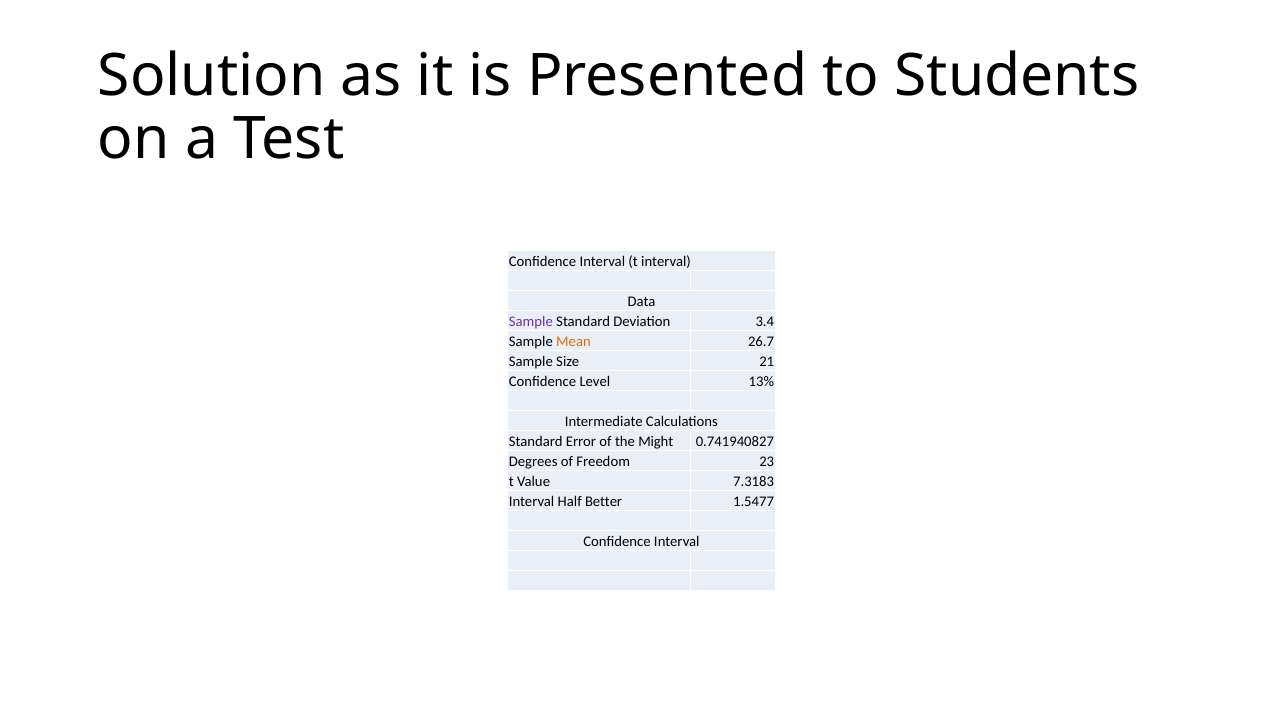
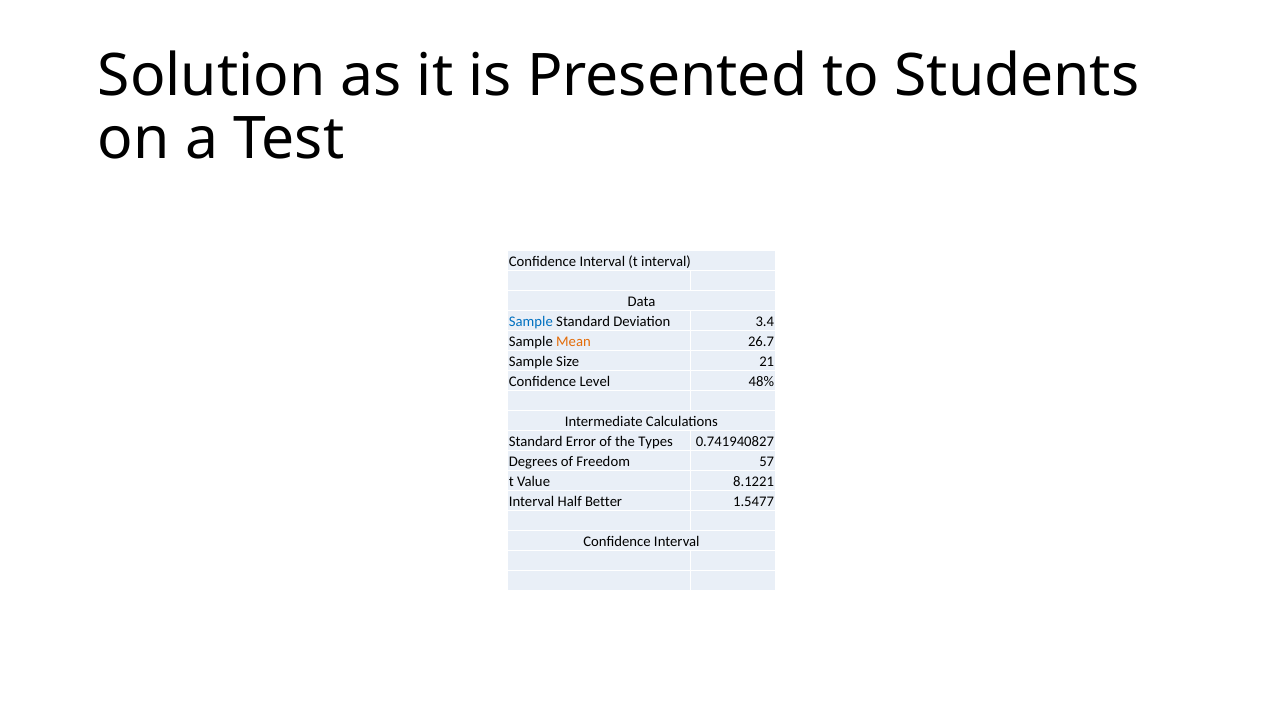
Sample colour: purple -> blue (531, 322)
13%: 13% -> 48% (761, 382)
Might: Might -> Types (656, 442)
23: 23 -> 57 (767, 462)
7.3183: 7.3183 -> 8.1221 (754, 482)
